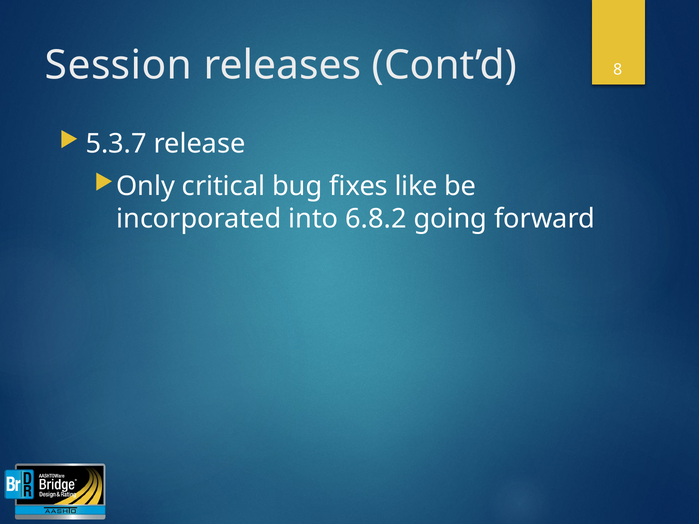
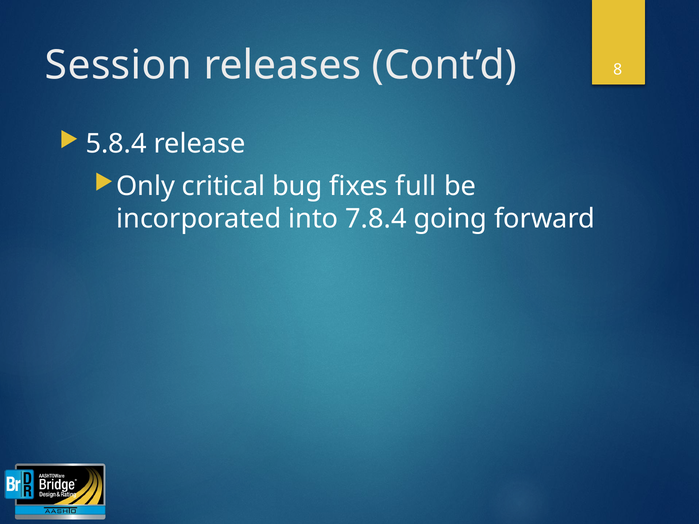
5.3.7: 5.3.7 -> 5.8.4 (116, 144)
like: like -> full (416, 186)
6.8.2: 6.8.2 -> 7.8.4 (376, 219)
